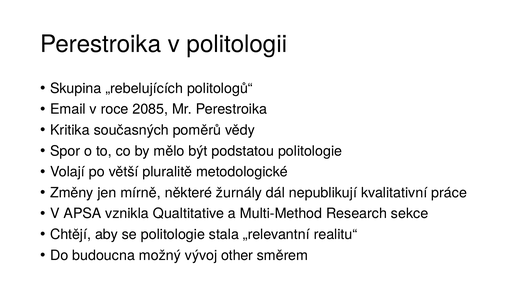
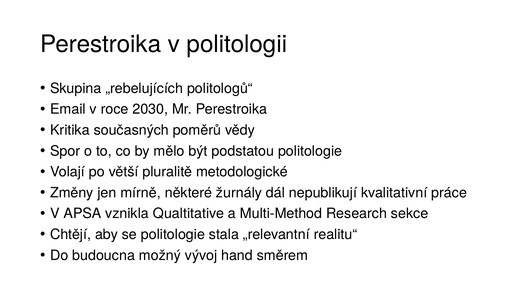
2085: 2085 -> 2030 (150, 109)
other: other -> hand (237, 256)
